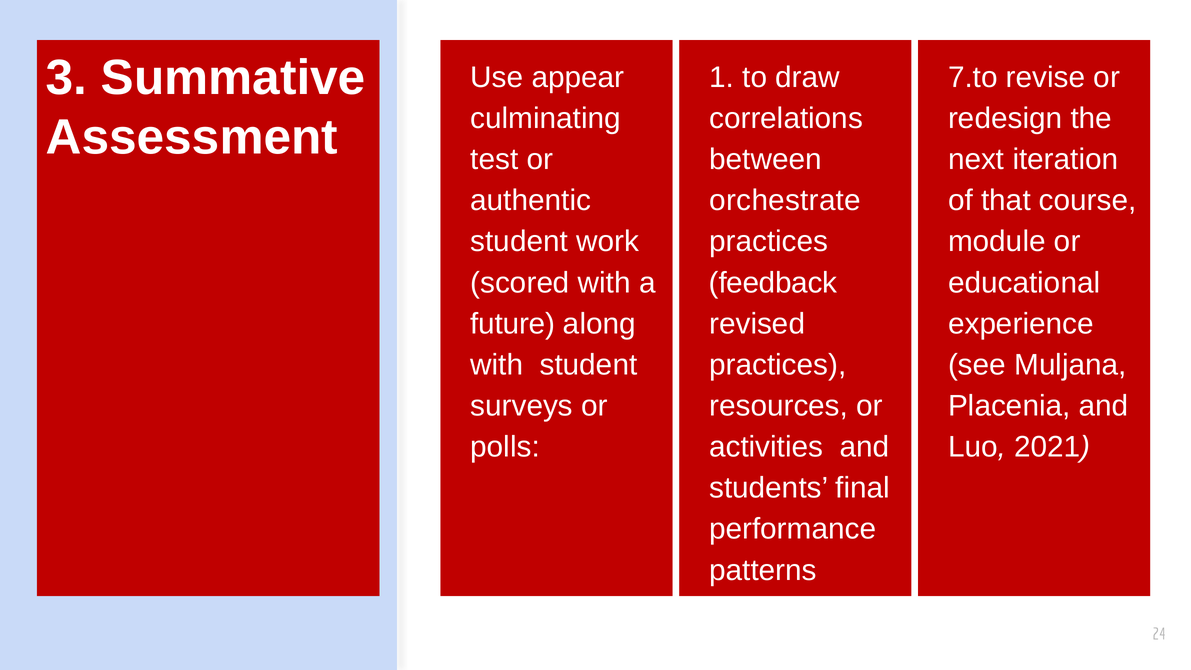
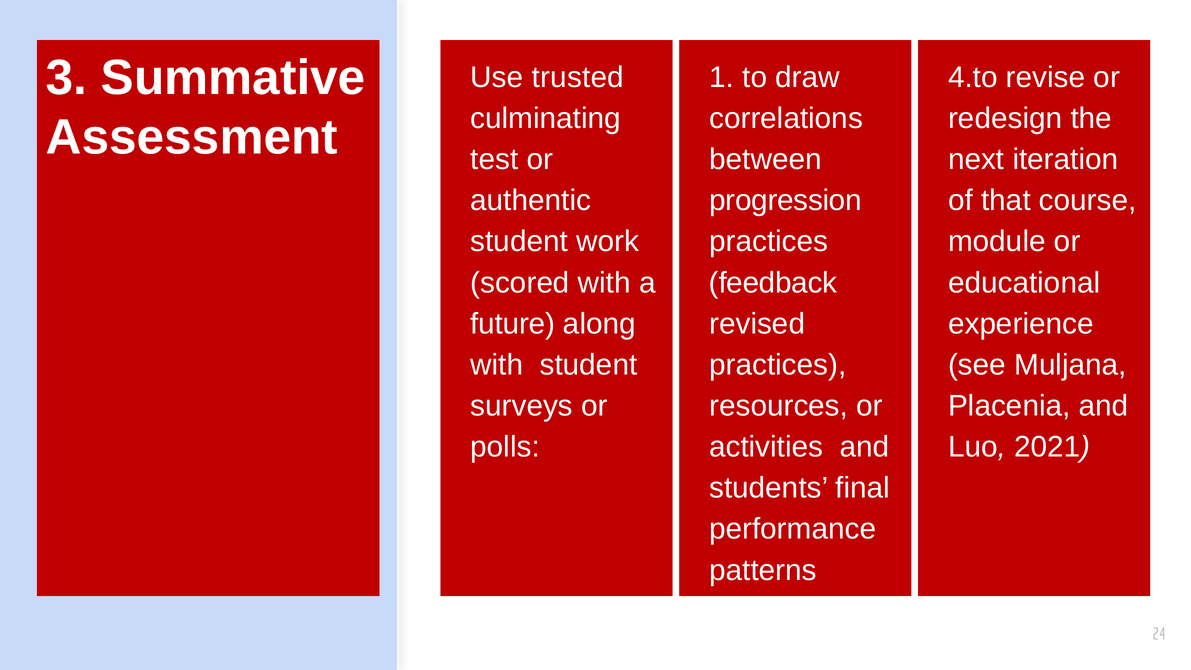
appear: appear -> trusted (578, 77)
7.to: 7.to -> 4.to (973, 77)
orchestrate: orchestrate -> progression (785, 201)
